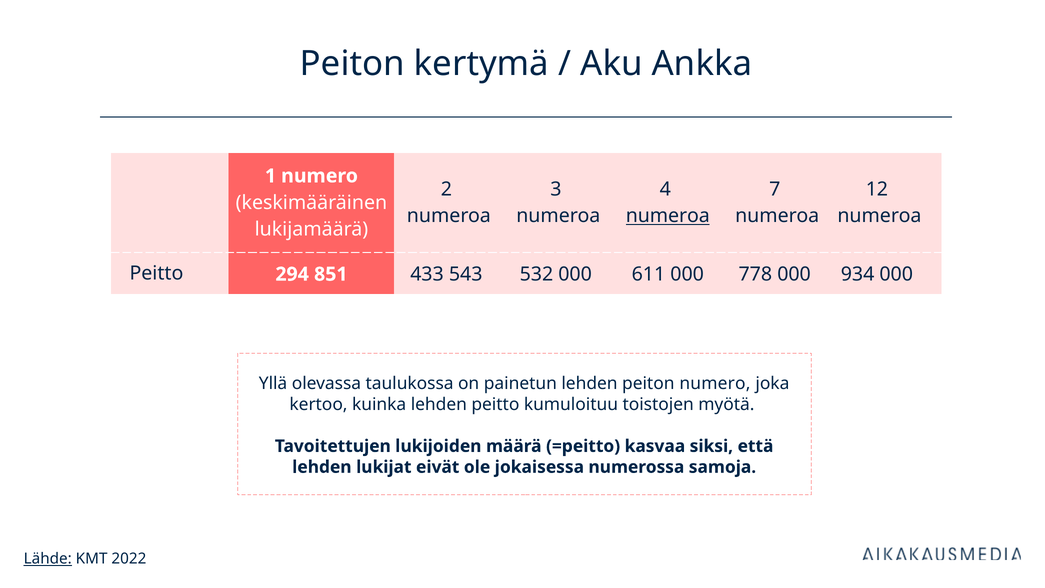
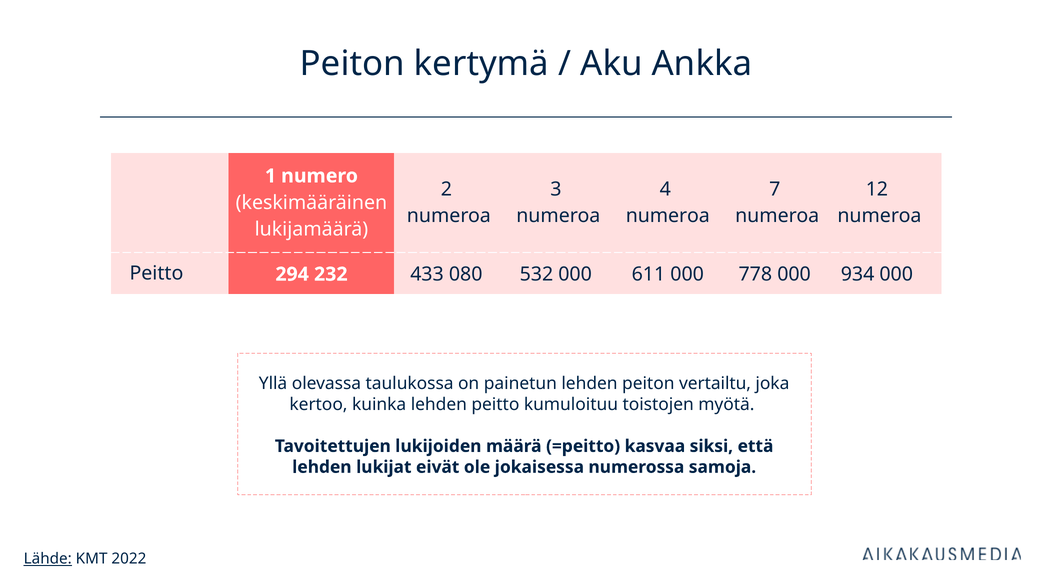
numeroa underline: present -> none (668, 216)
851: 851 -> 232 (331, 274)
543: 543 -> 080 (466, 274)
peiton numero: numero -> vertailtu (715, 383)
